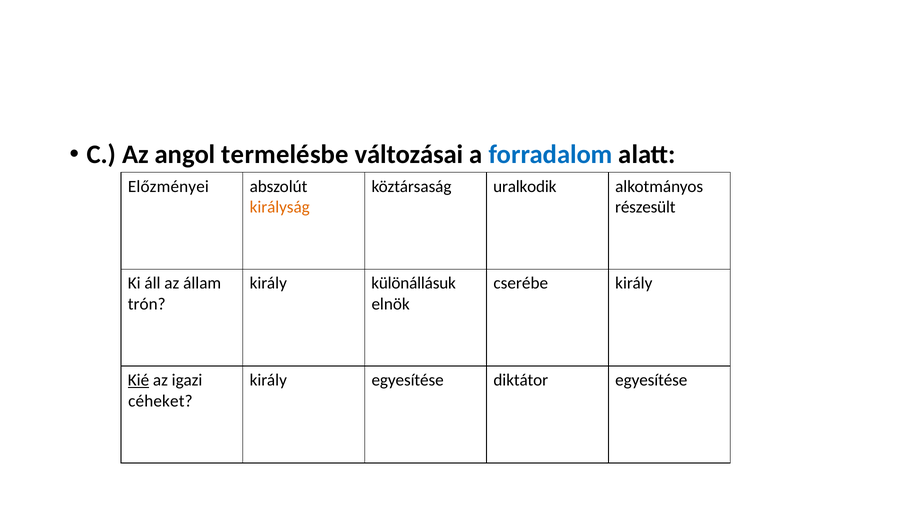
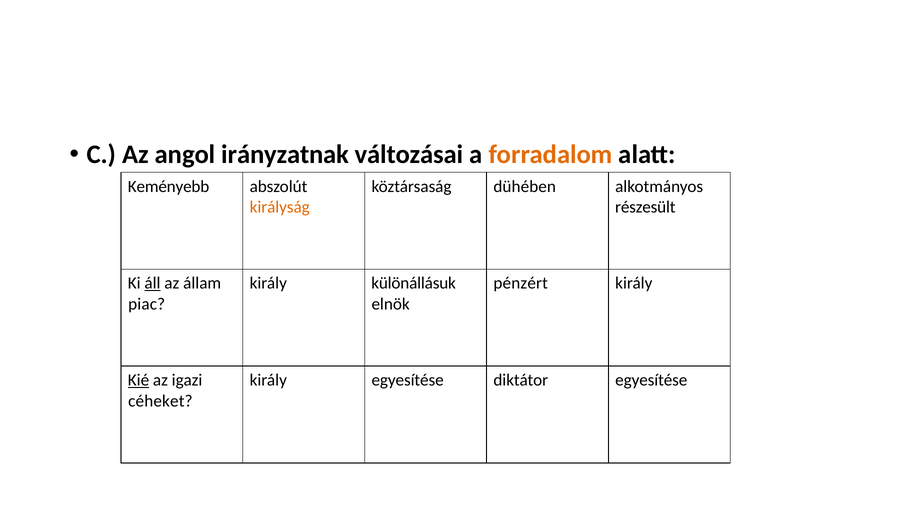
termelésbe: termelésbe -> irányzatnak (285, 154)
forradalom colour: blue -> orange (551, 154)
Előzményei: Előzményei -> Keményebb (169, 186)
uralkodik: uralkodik -> dühében (525, 186)
áll underline: none -> present (152, 283)
cserébe: cserébe -> pénzért (521, 283)
trón: trón -> piac (147, 304)
